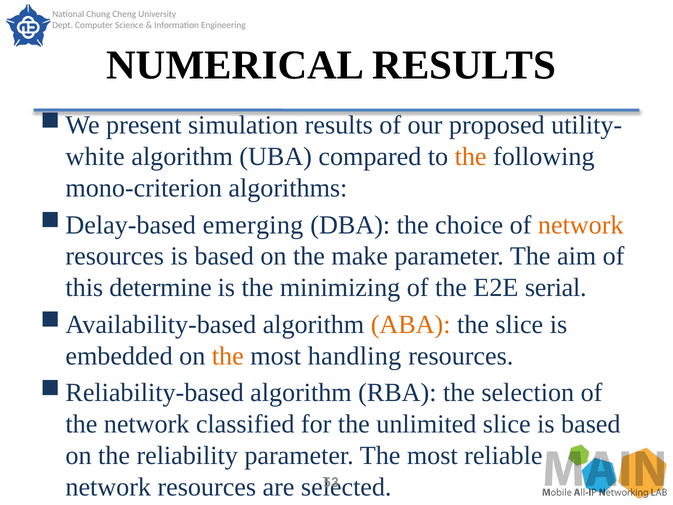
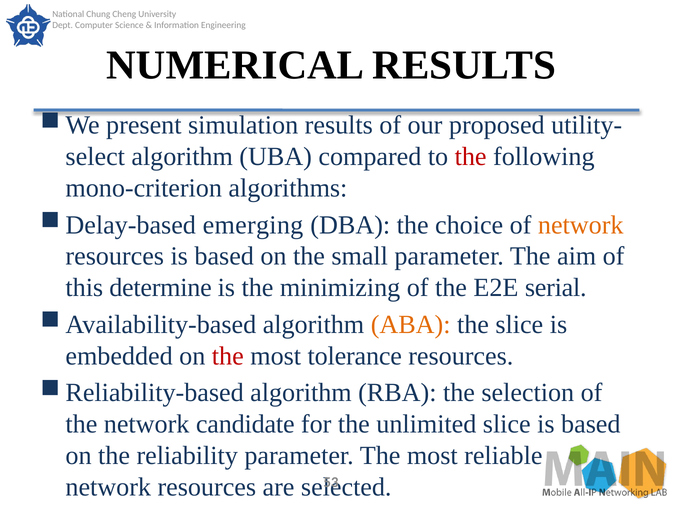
white: white -> select (95, 157)
the colour: orange -> red (471, 157)
make: make -> small (360, 256)
the colour: orange -> red (228, 356)
handling: handling -> tolerance (355, 356)
classified: classified -> candidate (245, 424)
